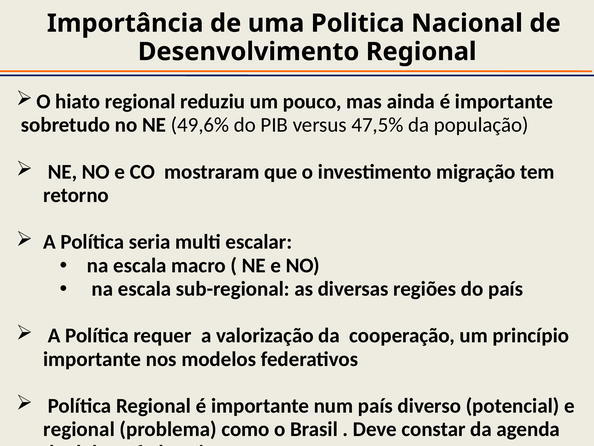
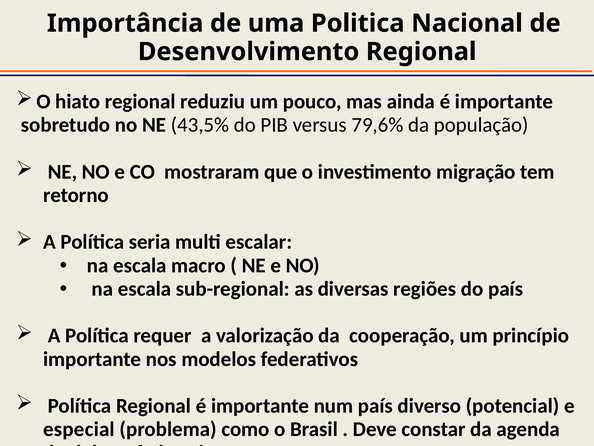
49,6%: 49,6% -> 43,5% (200, 125)
47,5%: 47,5% -> 79,6% (377, 125)
regional: regional -> especial (79, 429)
